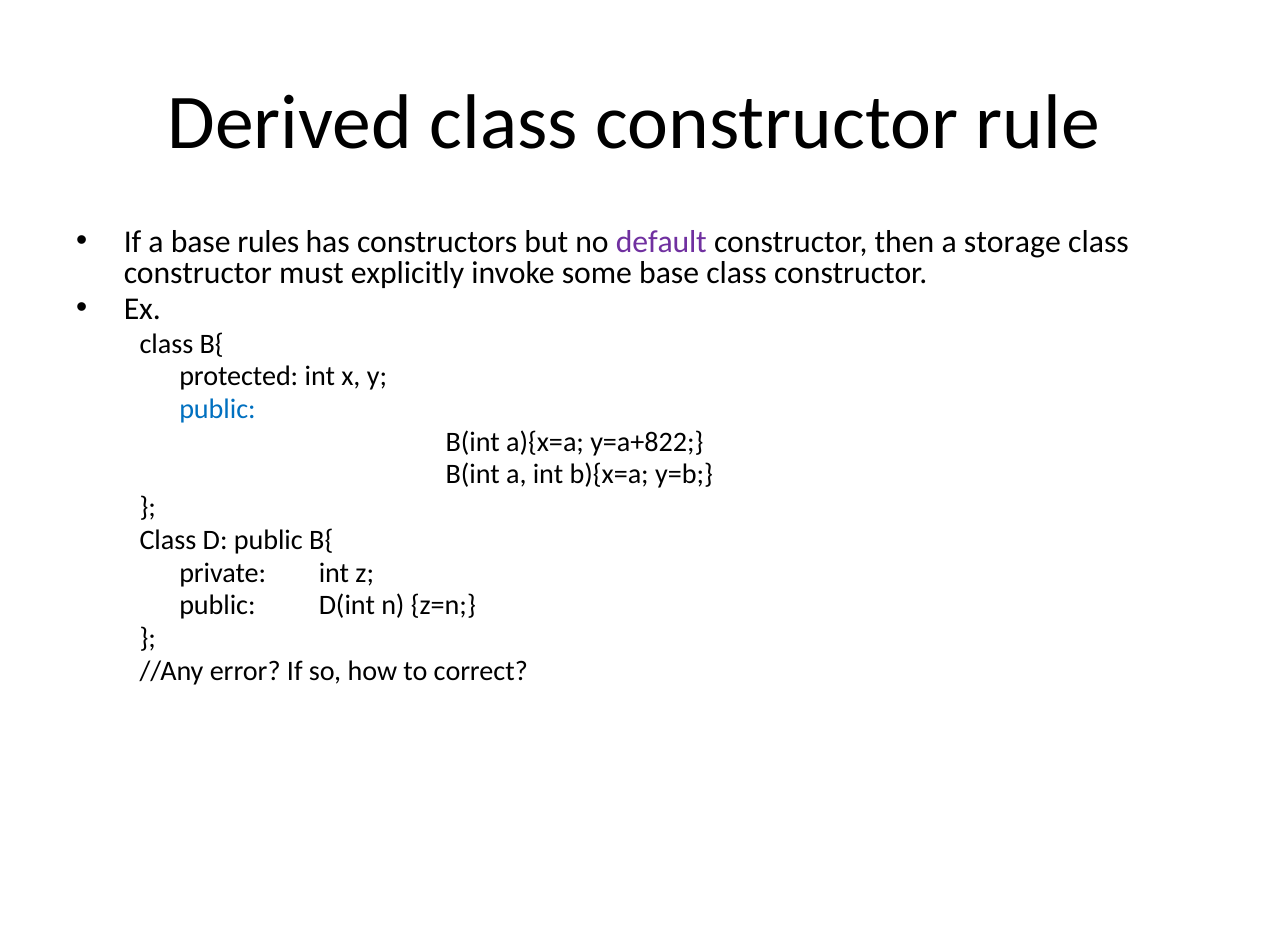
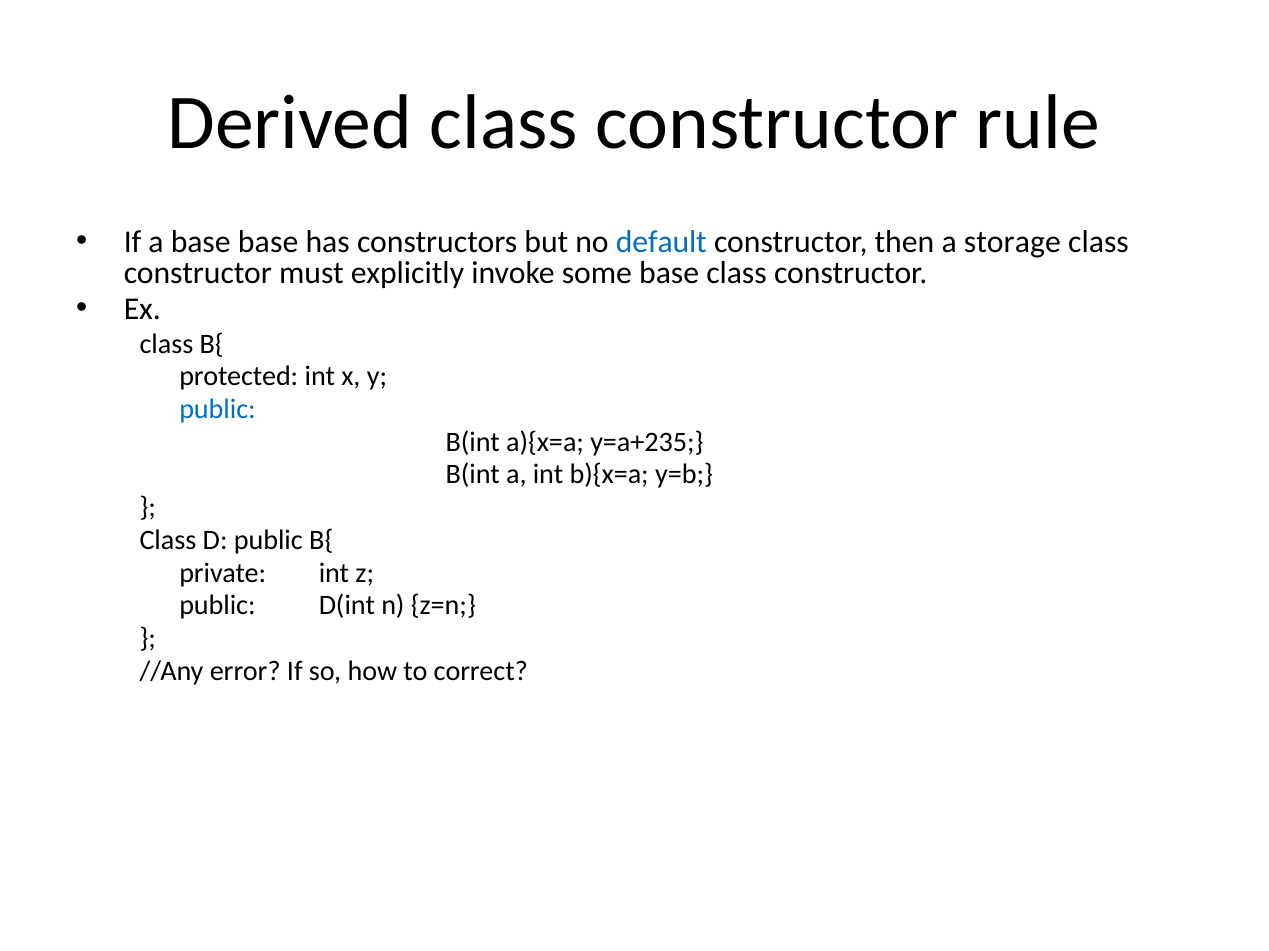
base rules: rules -> base (268, 242)
default colour: purple -> blue (661, 242)
y=a+822: y=a+822 -> y=a+235 (647, 442)
